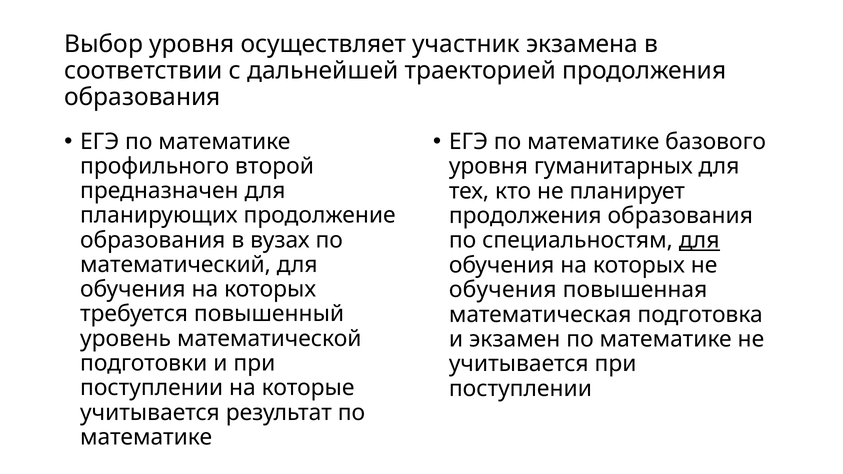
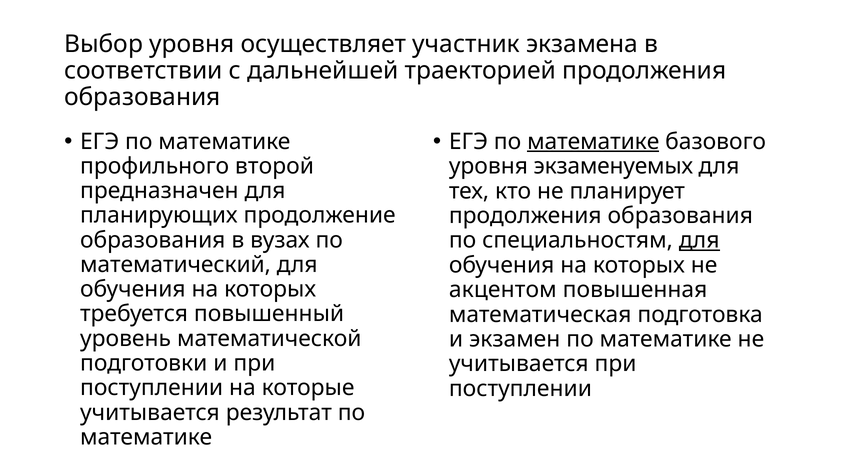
математике underline: none -> present (593, 142)
гуманитарных: гуманитарных -> экзаменуемых (613, 166)
обучения: обучения -> акцентом (503, 290)
